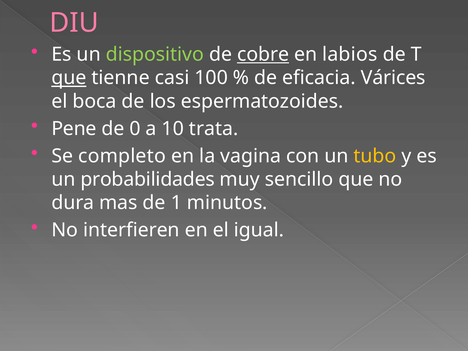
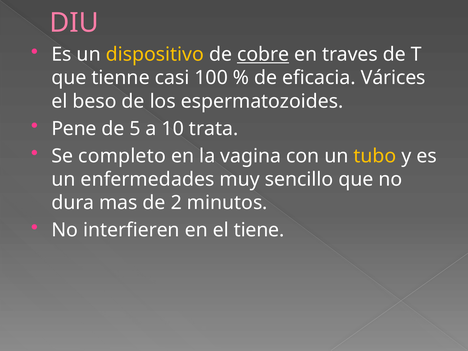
dispositivo colour: light green -> yellow (155, 54)
labios: labios -> traves (350, 54)
que underline: present -> none (69, 78)
boca: boca -> beso (95, 101)
0: 0 -> 5 (135, 129)
probabilidades: probabilidades -> enfermedades (148, 179)
1: 1 -> 2 (176, 203)
igual: igual -> tiene (259, 230)
